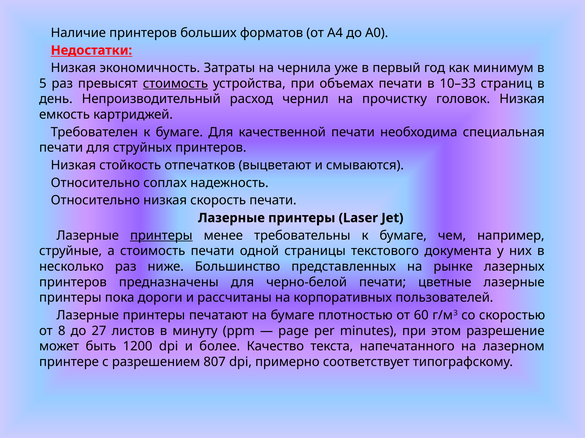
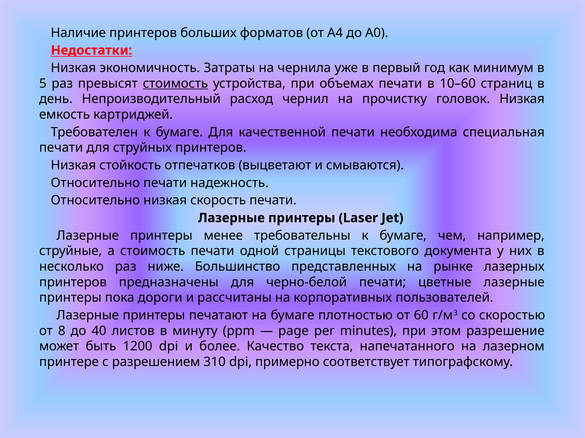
10–33: 10–33 -> 10–60 (458, 84)
Относительно соплах: соплах -> печати (165, 183)
принтеры underline: present -> none (161, 236)
27: 27 -> 40 (99, 331)
807: 807 -> 310 (215, 362)
